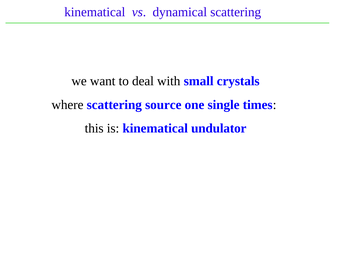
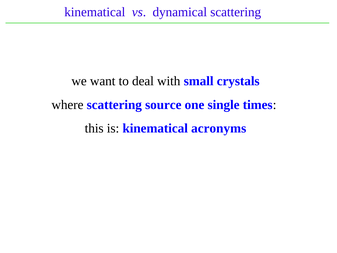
undulator: undulator -> acronyms (219, 128)
